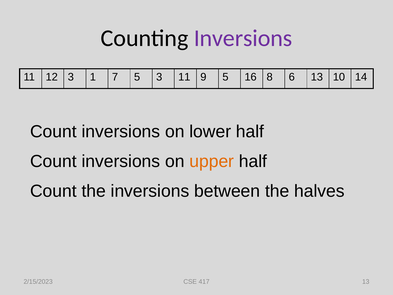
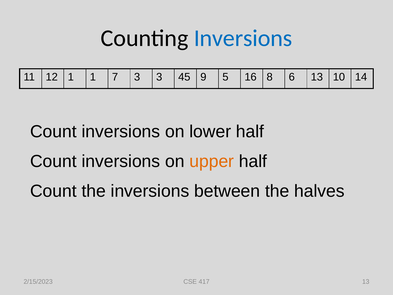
Inversions colour: purple -> blue (243, 38)
12 3: 3 -> 1 (71, 77)
7 5: 5 -> 3 (137, 77)
3 11: 11 -> 45 (184, 77)
